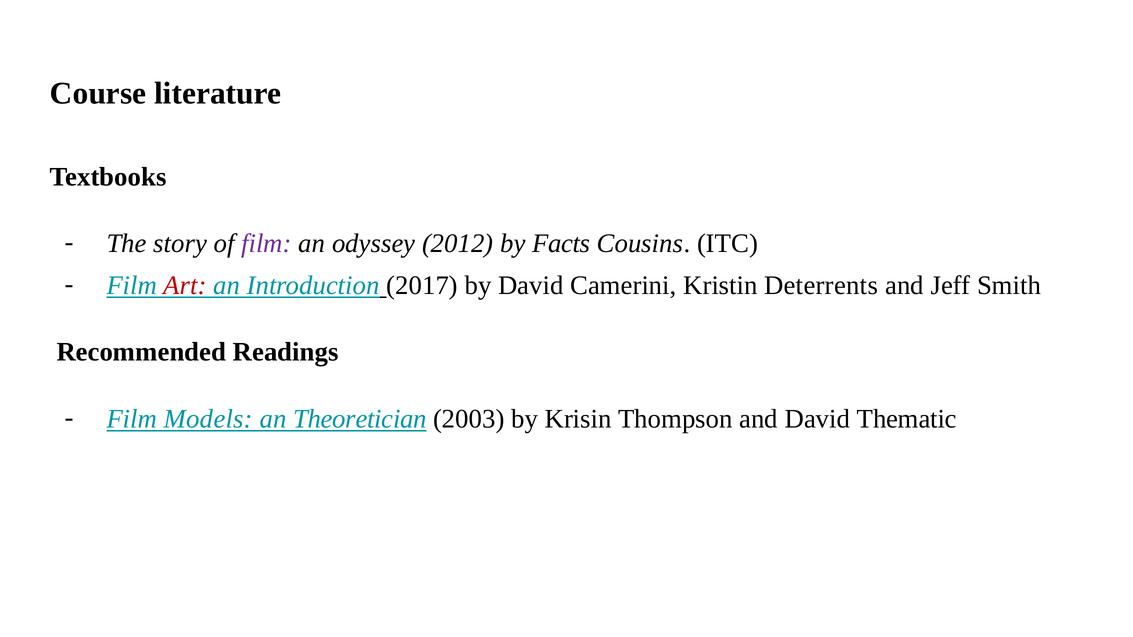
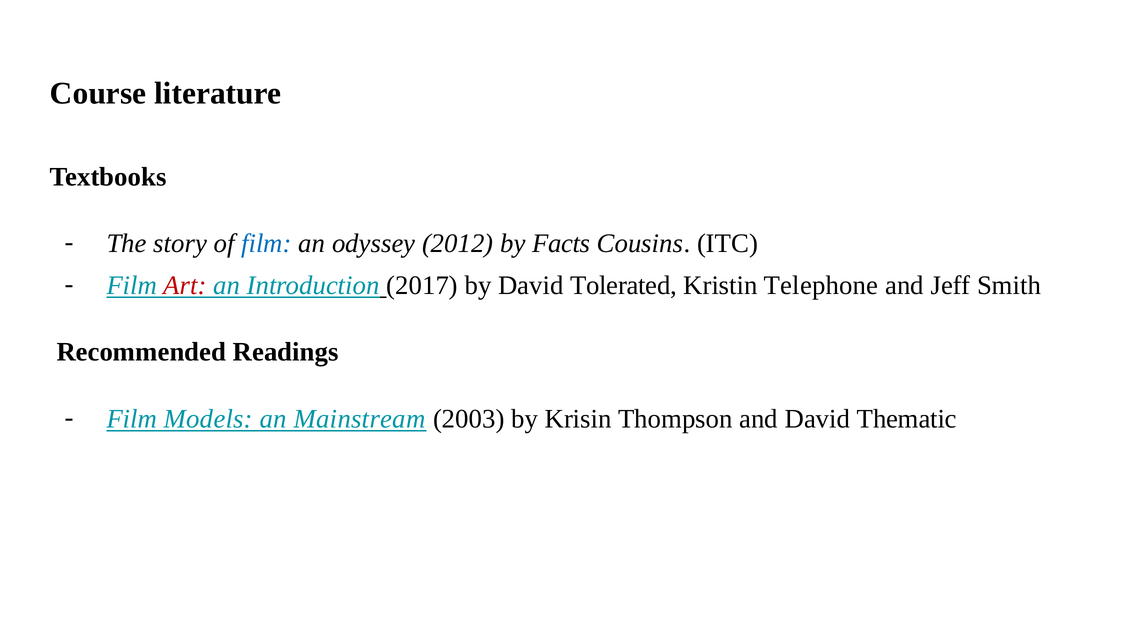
film colour: purple -> blue (266, 244)
Camerini: Camerini -> Tolerated (624, 285)
Deterrents: Deterrents -> Telephone (821, 285)
Theoretician: Theoretician -> Mainstream (360, 419)
